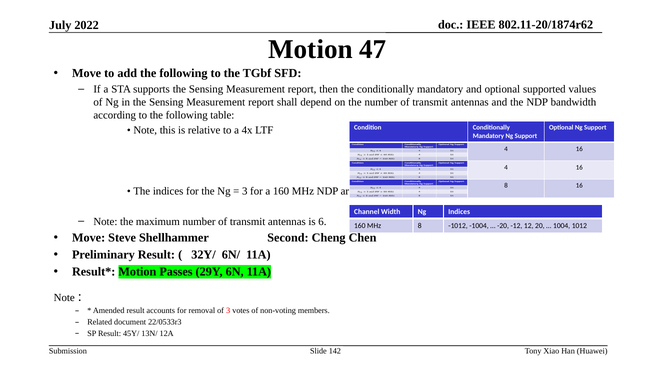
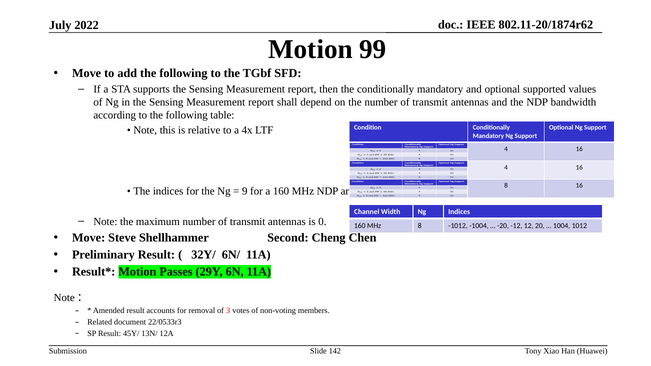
47: 47 -> 99 (373, 49)
3: 3 -> 9 (245, 191)
6: 6 -> 0 (322, 222)
